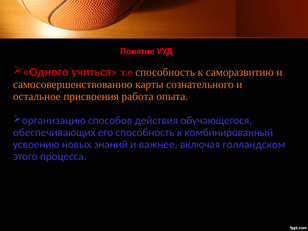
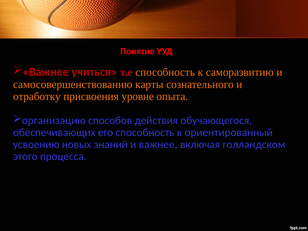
Одного: Одного -> Важнее (46, 72)
остальное: остальное -> отработку (37, 96)
работа: работа -> уровне (138, 96)
комбинированный: комбинированный -> ориентированный (229, 133)
